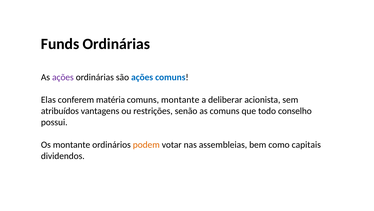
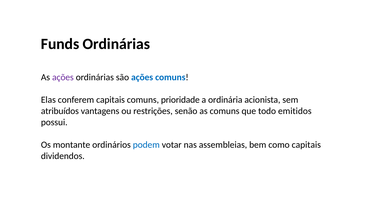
conferem matéria: matéria -> capitais (111, 99)
comuns montante: montante -> prioridade (180, 99)
deliberar: deliberar -> ordinária (225, 99)
conselho: conselho -> emitidos (295, 111)
podem colour: orange -> blue (146, 144)
